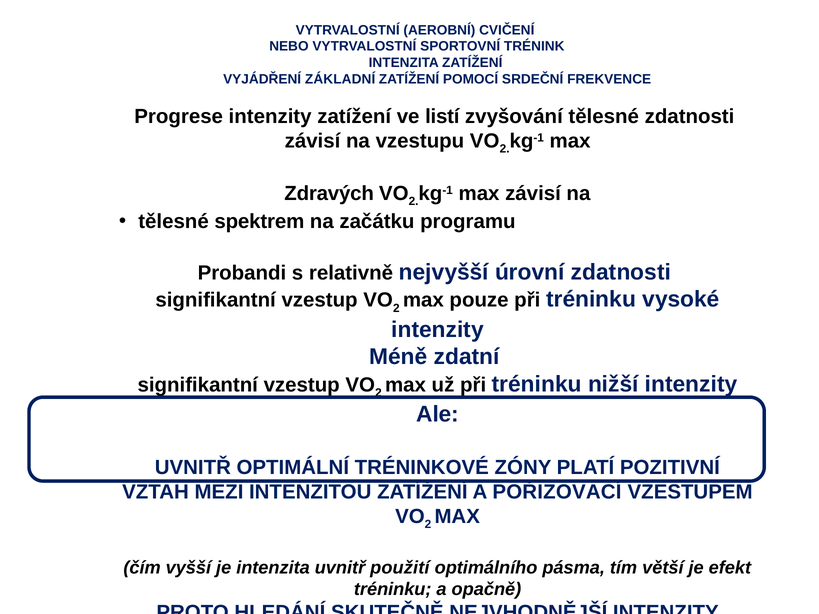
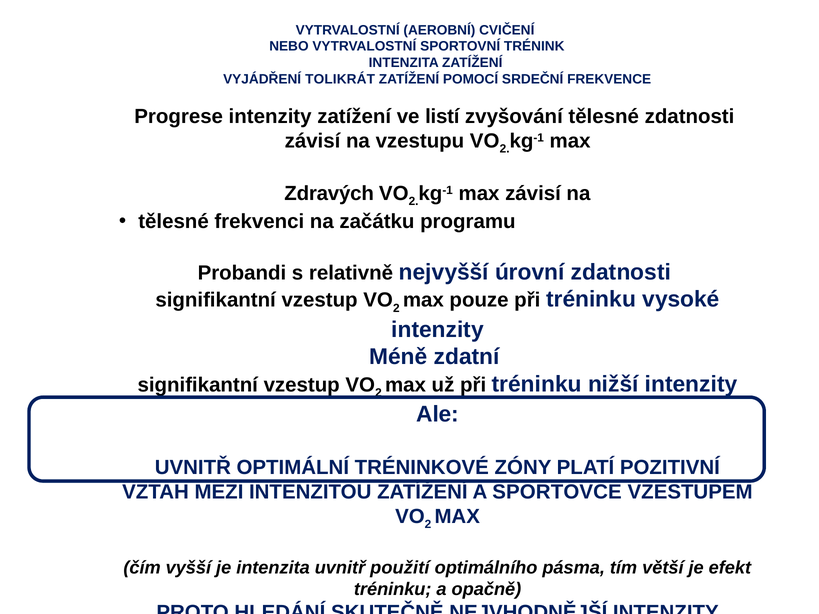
ZÁKLADNÍ: ZÁKLADNÍ -> TOLIKRÁT (340, 79)
spektrem: spektrem -> frekvenci (259, 222)
POŘIZOVACÍ: POŘIZOVACÍ -> SPORTOVCE (557, 492)
